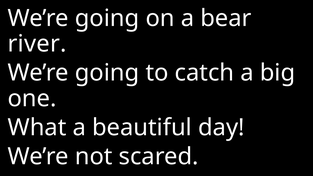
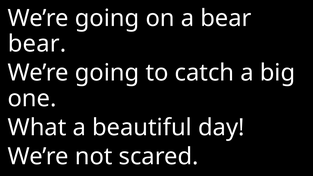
river: river -> bear (37, 44)
